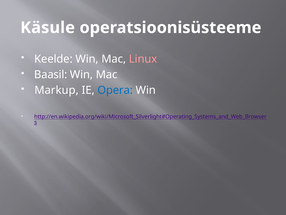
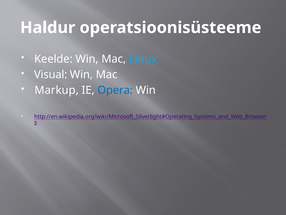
Käsule: Käsule -> Haldur (48, 28)
Linux colour: pink -> light blue (143, 59)
Baasil: Baasil -> Visual (51, 74)
